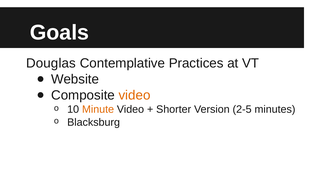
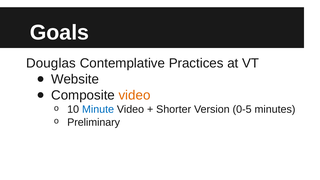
Minute colour: orange -> blue (98, 109)
2-5: 2-5 -> 0-5 (242, 109)
Blacksburg: Blacksburg -> Preliminary (94, 122)
